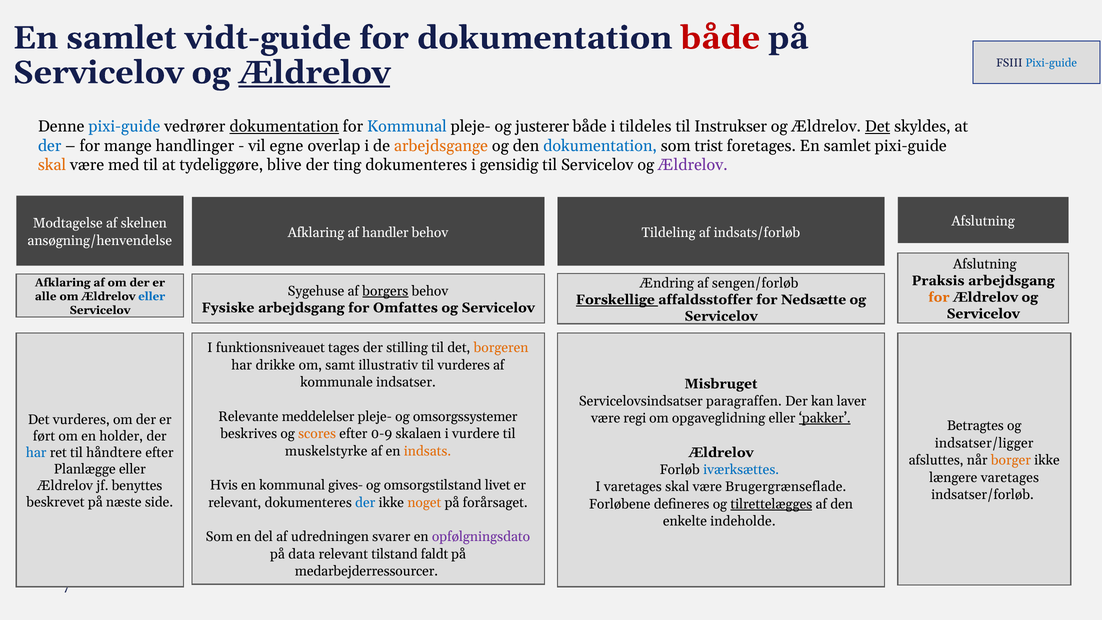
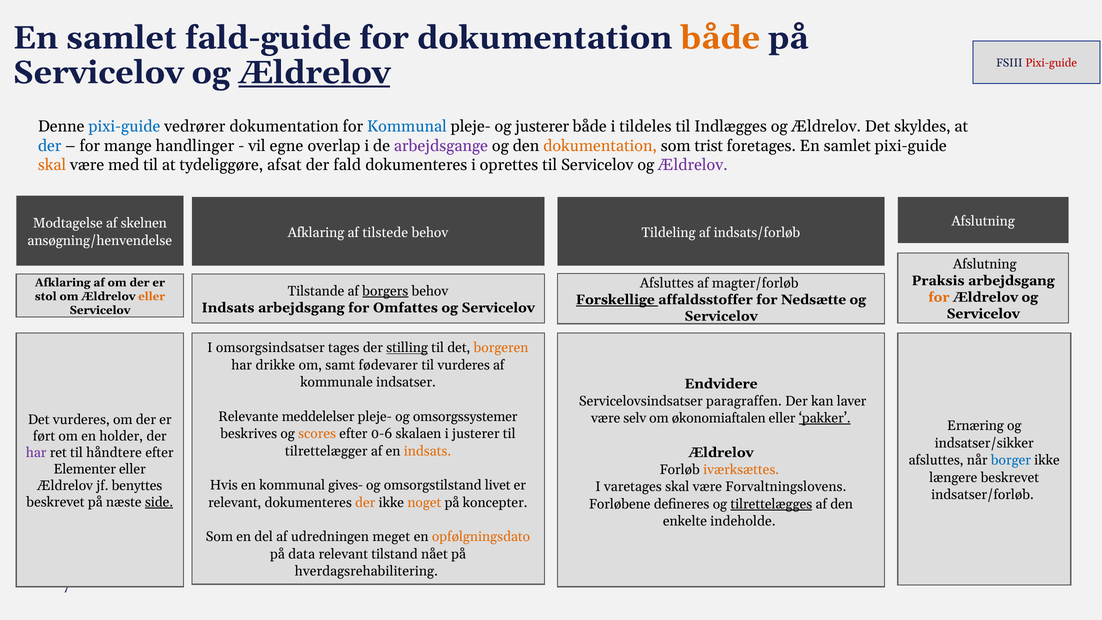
vidt-guide: vidt-guide -> fald-guide (268, 38)
både colour: red -> orange (720, 38)
Pixi-guide colour: blue -> red (1051, 63)
dokumentation underline: present -> none (284, 126)
Instrukser: Instrukser -> Indlægges (731, 126)
Det underline: present -> none (878, 126)
arbejdsgange colour: orange -> purple (441, 146)
dokumentation colour: blue -> orange (600, 146)
blive: blive -> afsat (284, 165)
ting: ting -> fald (347, 165)
gensidig: gensidig -> oprettes (509, 165)
handler: handler -> tilstede (385, 233)
Ændring: Ændring -> Afsluttes (667, 283)
sengen/forløb: sengen/forløb -> magter/forløb (755, 283)
Sygehuse: Sygehuse -> Tilstande (316, 291)
alle: alle -> stol (46, 296)
eller colour: blue -> orange (152, 296)
Fysiske: Fysiske -> Indsats (228, 308)
funktionsniveauet: funktionsniveauet -> omsorgsindsatser (270, 348)
stilling underline: none -> present (407, 348)
illustrativ: illustrativ -> fødevarer (388, 365)
Misbruget: Misbruget -> Endvidere (721, 384)
regi: regi -> selv (635, 418)
opgaveglidning: opgaveglidning -> økonomiaftalen (719, 418)
Betragtes: Betragtes -> Ernæring (975, 426)
0-9: 0-9 -> 0-6 (381, 434)
i vurdere: vurdere -> justerer (476, 434)
indsatser/ligger: indsatser/ligger -> indsatser/sikker (984, 443)
muskelstyrke: muskelstyrke -> tilrettelægger (326, 451)
har colour: blue -> purple (36, 452)
borger colour: orange -> blue (1011, 460)
Planlægge: Planlægge -> Elementer (85, 469)
iværksættes colour: blue -> orange (741, 470)
længere varetages: varetages -> beskrevet (1010, 477)
Brugergrænseflade: Brugergrænseflade -> Forvaltningslovens (786, 487)
side underline: none -> present (159, 502)
der colour: blue -> orange (365, 502)
forårsaget: forårsaget -> koncepter (495, 502)
svarer: svarer -> meget (391, 537)
opfølgningsdato colour: purple -> orange (481, 537)
faldt: faldt -> nået (434, 554)
medarbejderressourcer: medarbejderressourcer -> hverdagsrehabilitering (366, 571)
